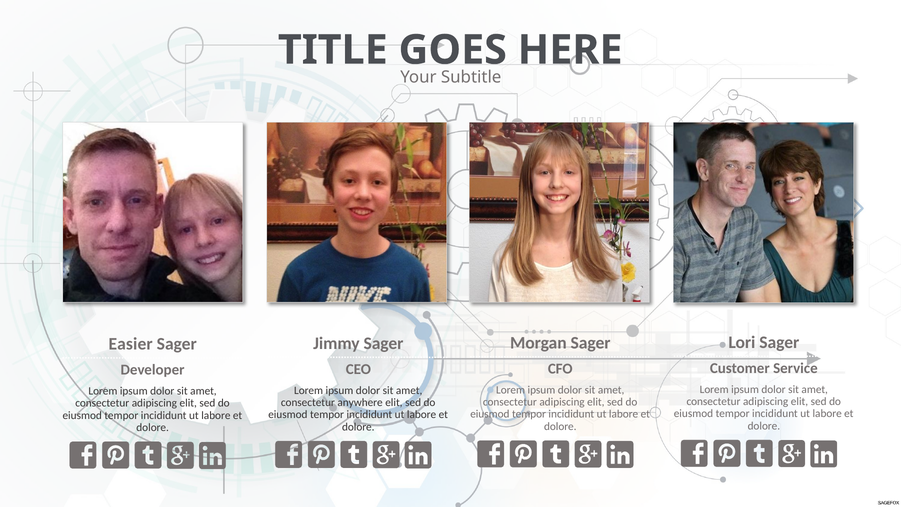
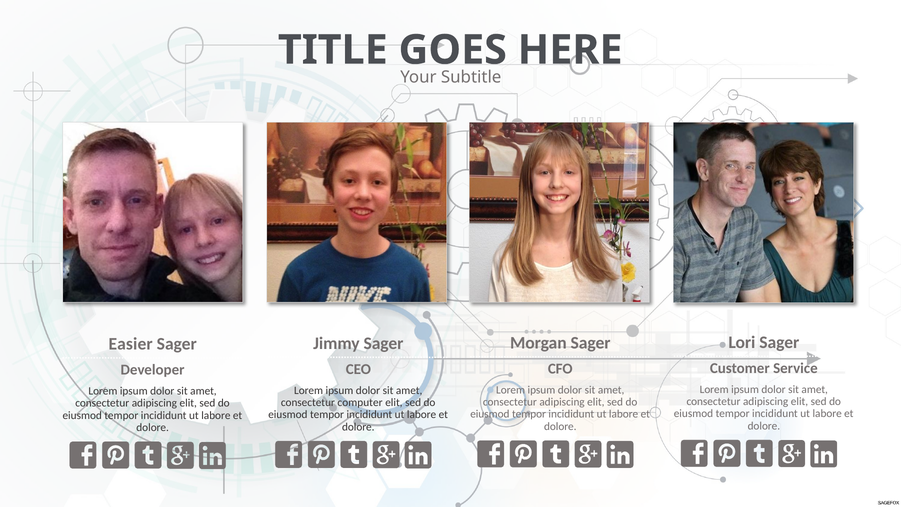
anywhere: anywhere -> computer (360, 402)
